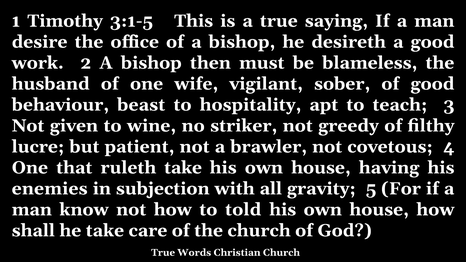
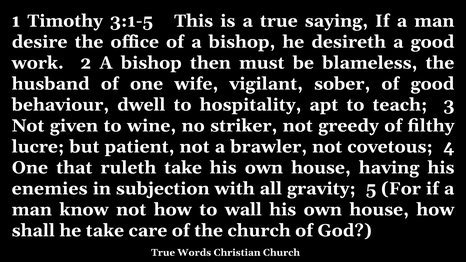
beast: beast -> dwell (141, 105)
told: told -> wall (243, 210)
